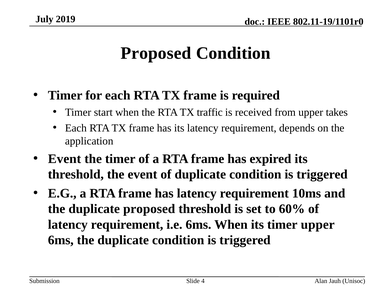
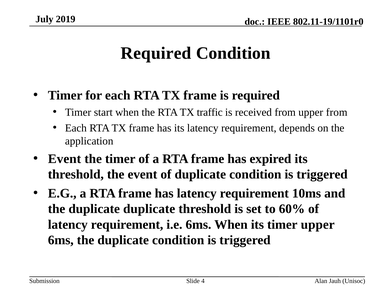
Proposed: Proposed -> Required (156, 53)
upper takes: takes -> from (337, 112)
duplicate proposed: proposed -> duplicate (149, 209)
